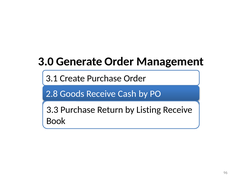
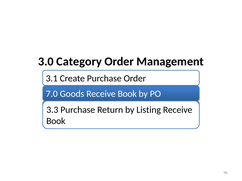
Generate: Generate -> Category (79, 62)
2.8: 2.8 -> 7.0 (52, 94)
Goods Receive Cash: Cash -> Book (127, 94)
